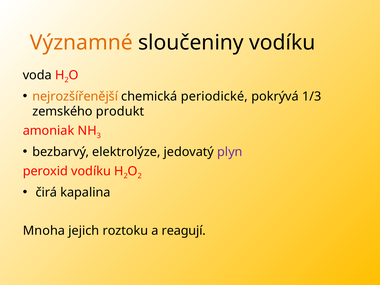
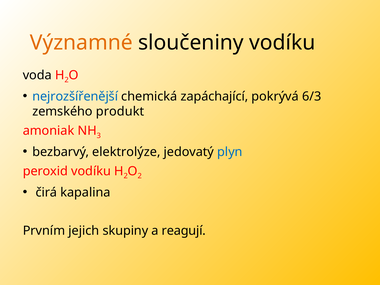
nejrozšířenější colour: orange -> blue (75, 96)
periodické: periodické -> zapáchající (214, 96)
1/3: 1/3 -> 6/3 (312, 96)
plyn colour: purple -> blue (230, 152)
Mnoha: Mnoha -> Prvním (44, 231)
roztoku: roztoku -> skupiny (125, 231)
